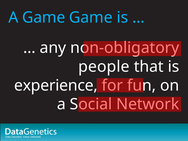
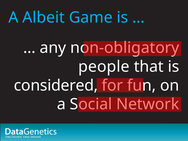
A Game: Game -> Albeit (44, 17)
experience: experience -> considered (56, 85)
